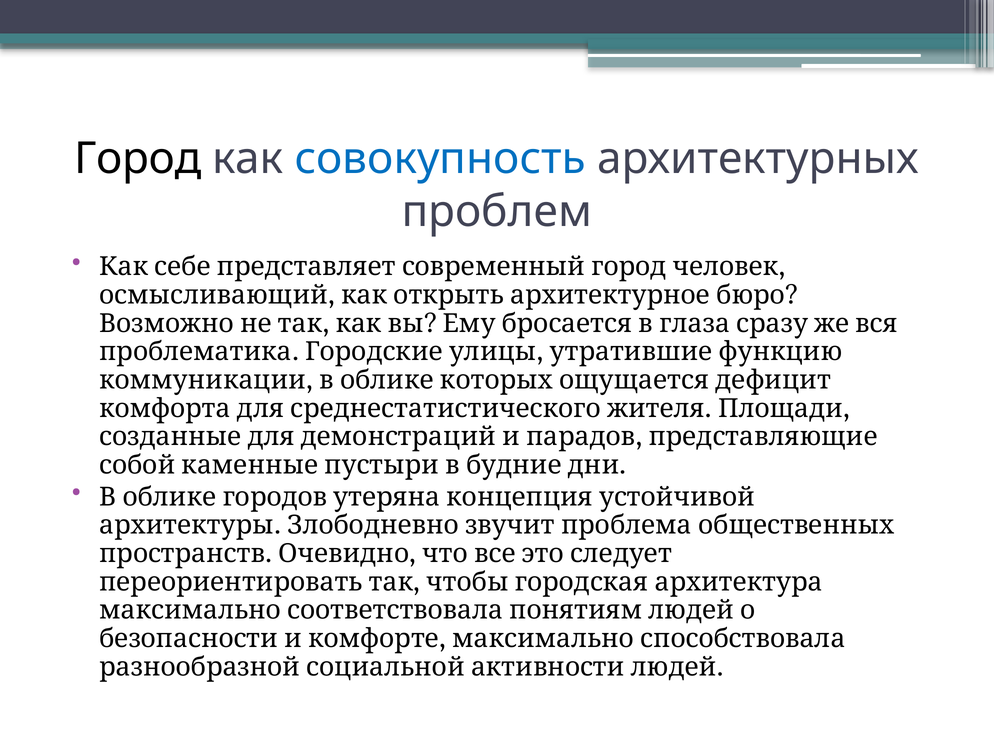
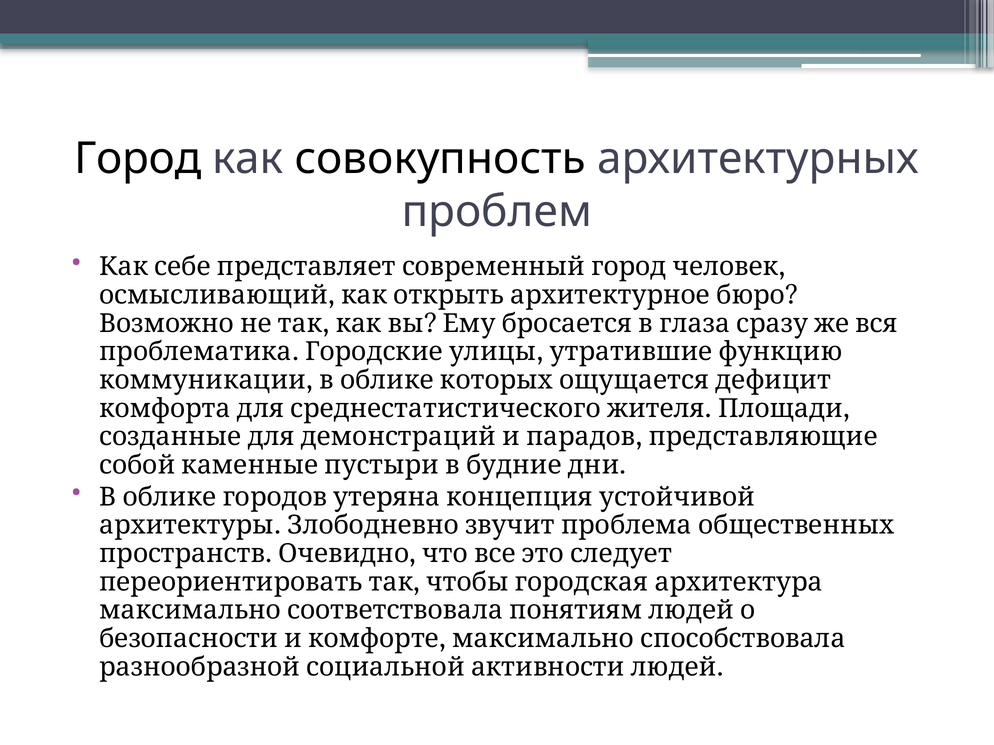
совокупность colour: blue -> black (440, 159)
